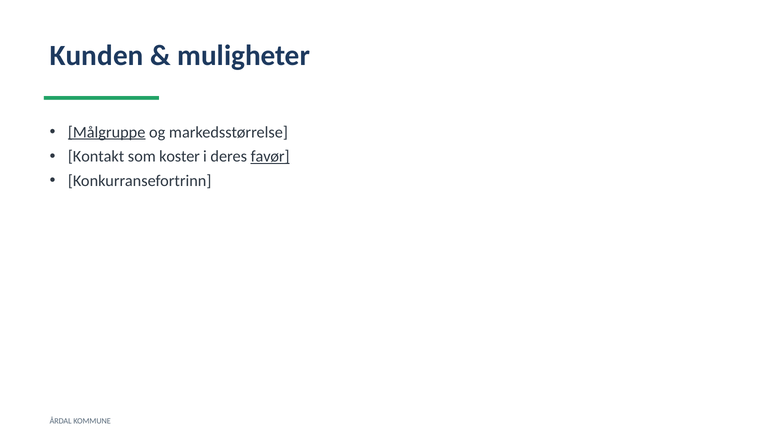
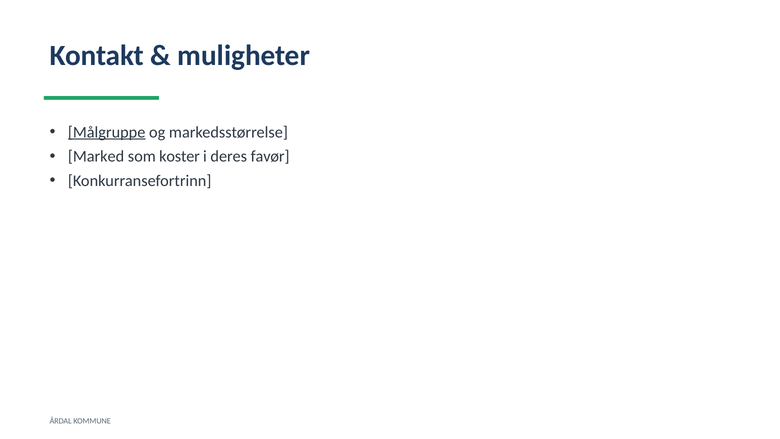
Kunden: Kunden -> Kontakt (97, 56)
Kontakt: Kontakt -> Marked (96, 156)
favør underline: present -> none (270, 156)
